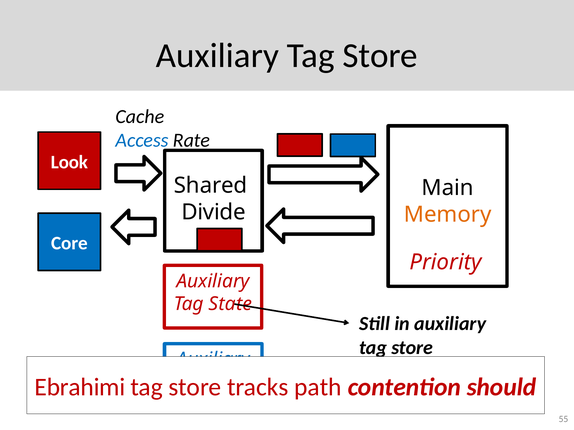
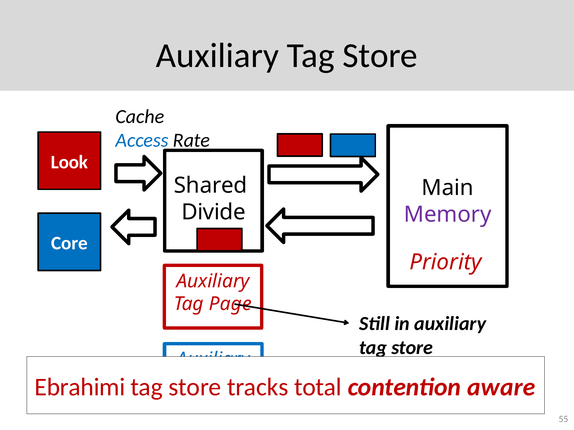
Memory colour: orange -> purple (448, 215)
State: State -> Page (230, 304)
path: path -> total (318, 387)
should: should -> aware (501, 387)
